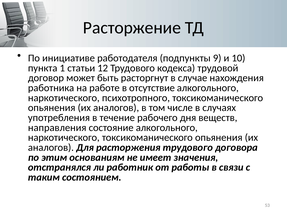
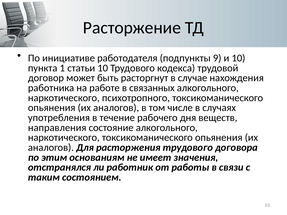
статьи 12: 12 -> 10 (103, 68)
отсутствие: отсутствие -> связанных (152, 88)
